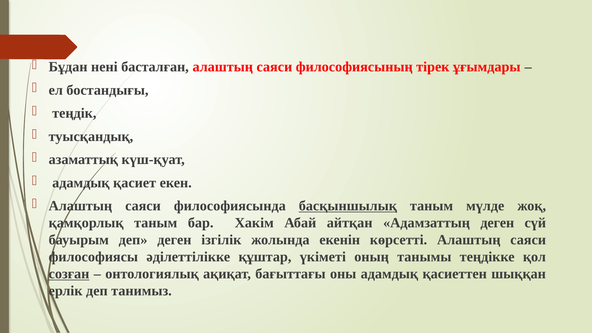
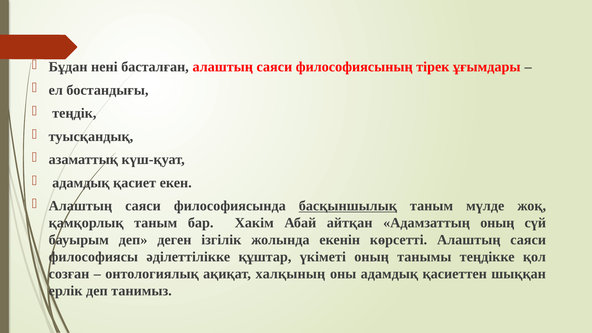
Адамзаттың деген: деген -> оның (497, 223)
созған underline: present -> none (69, 274)
бағыттағы: бағыттағы -> халқының (290, 274)
